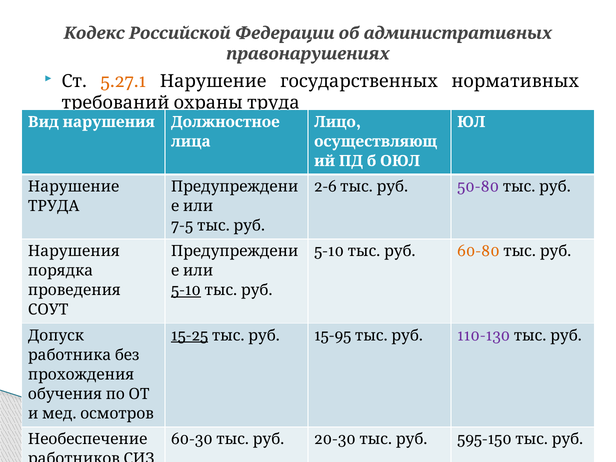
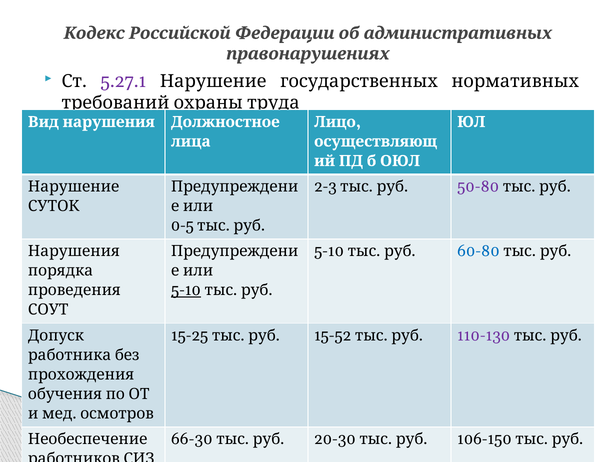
5.27.1 colour: orange -> purple (123, 81)
2-6: 2-6 -> 2-3 (325, 187)
ТРУДА: ТРУДА -> СУТОК (54, 206)
7-5: 7-5 -> 0-5 (182, 226)
60-80 colour: orange -> blue (478, 251)
15-25 underline: present -> none (190, 336)
15-95: 15-95 -> 15-52 (333, 336)
60-30: 60-30 -> 66-30 (192, 439)
595-150: 595-150 -> 106-150 (484, 439)
